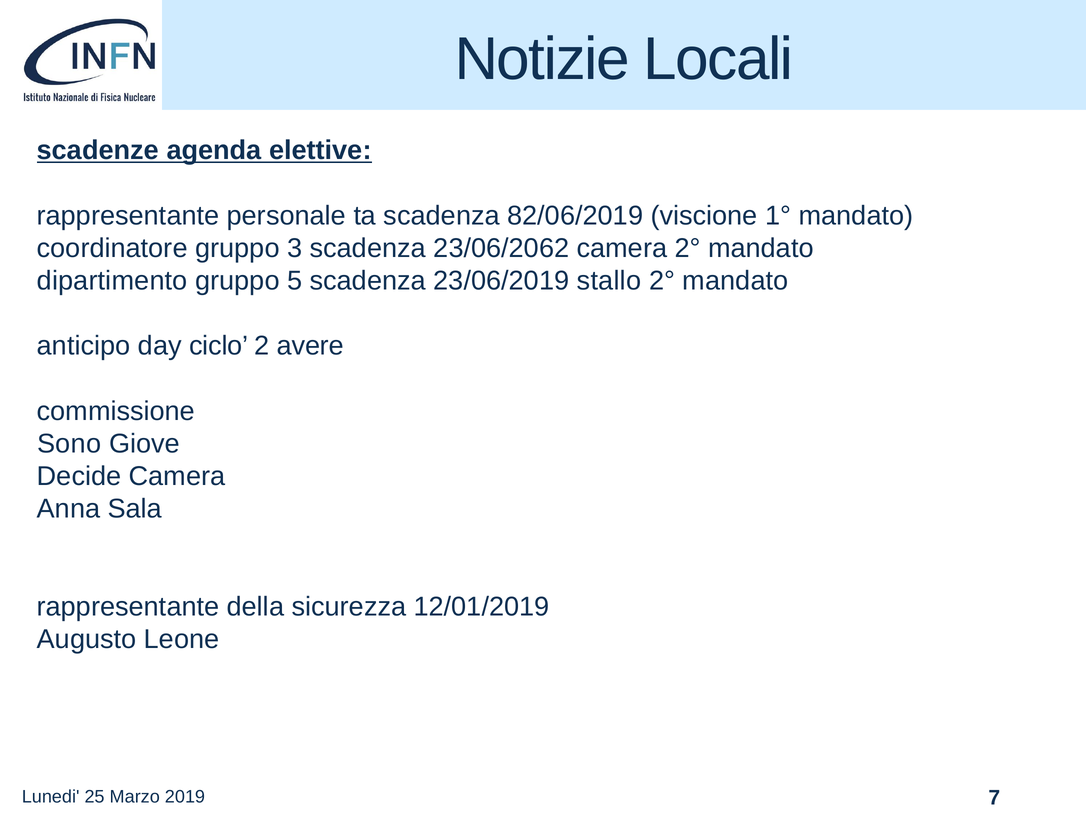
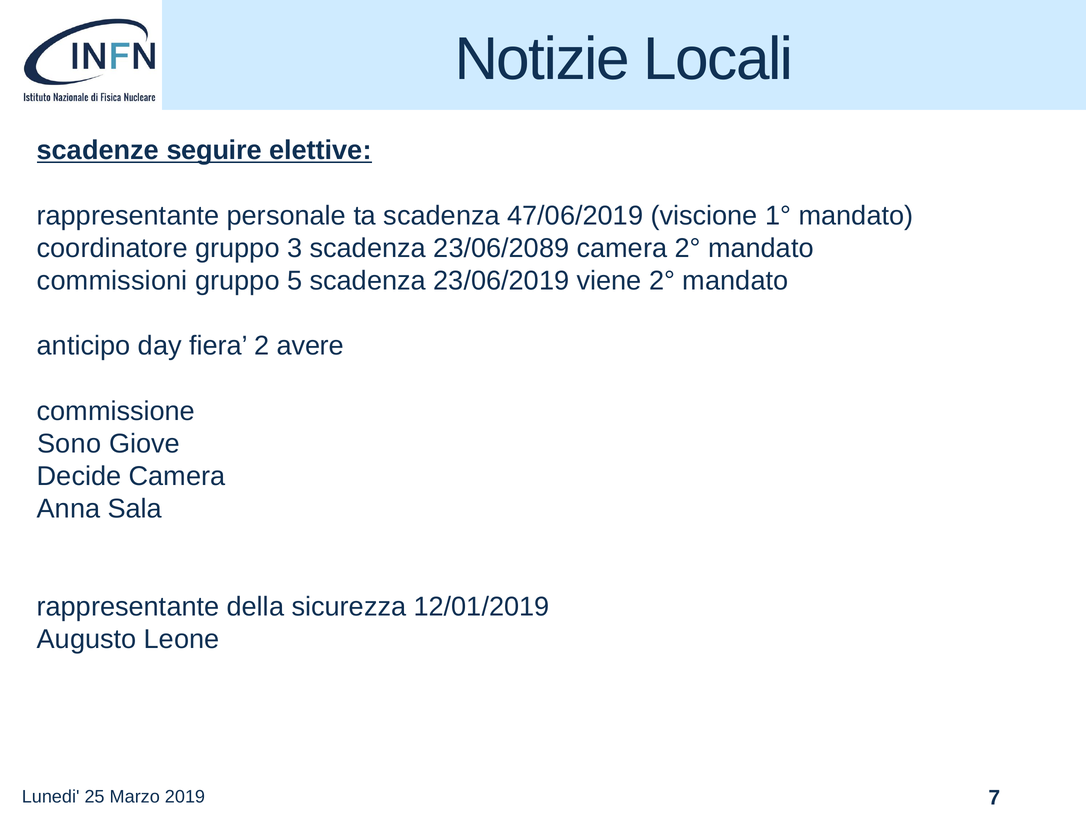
agenda: agenda -> seguire (214, 150)
82/06/2019: 82/06/2019 -> 47/06/2019 (575, 215)
23/06/2062: 23/06/2062 -> 23/06/2089 (501, 248)
dipartimento: dipartimento -> commissioni (112, 281)
stallo: stallo -> viene (609, 281)
ciclo: ciclo -> fiera (219, 346)
